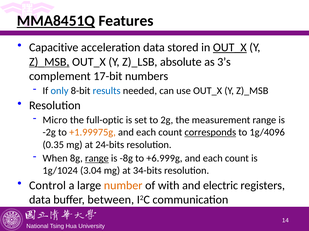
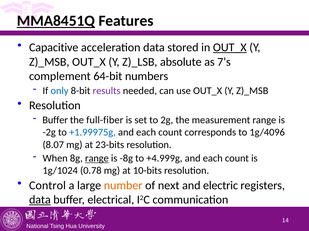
Z)_MSB underline: present -> none (49, 62)
3’s: 3’s -> 7’s (224, 62)
17-bit: 17-bit -> 64-bit (108, 76)
results colour: blue -> purple (107, 91)
Micro: Micro -> Buffer (55, 120)
full-optic: full-optic -> full-fiber (105, 120)
+1.99975g colour: orange -> blue (93, 133)
corresponds underline: present -> none (210, 133)
0.35: 0.35 -> 8.07 (53, 145)
24-bits: 24-bits -> 23-bits (110, 145)
+6.999g: +6.999g -> +4.999g (164, 159)
3.04: 3.04 -> 0.78 (91, 171)
34-bits: 34-bits -> 10-bits (147, 171)
with: with -> next (169, 186)
data underline: none -> present (40, 200)
between: between -> electrical (111, 200)
